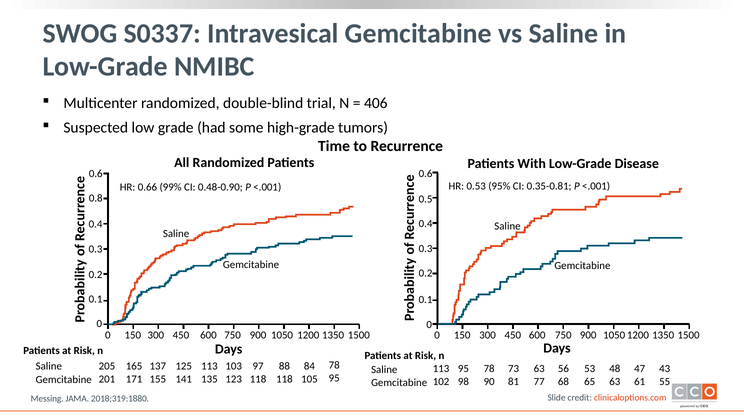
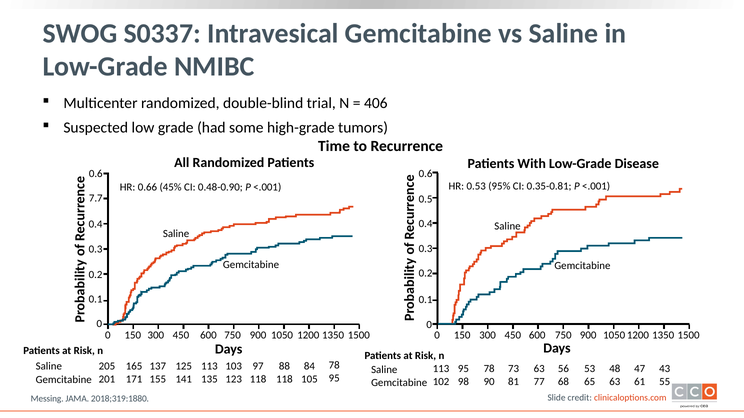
99%: 99% -> 45% (171, 187)
0.8: 0.8 -> 7.7 (96, 199)
